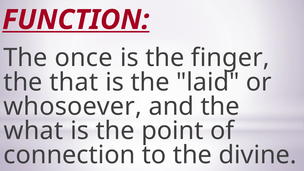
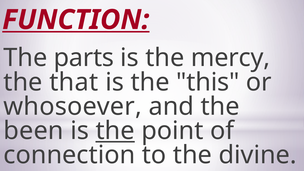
once: once -> parts (84, 58)
finger: finger -> mercy (231, 58)
laid: laid -> this (208, 82)
what: what -> been (34, 131)
the underline: none -> present (115, 131)
